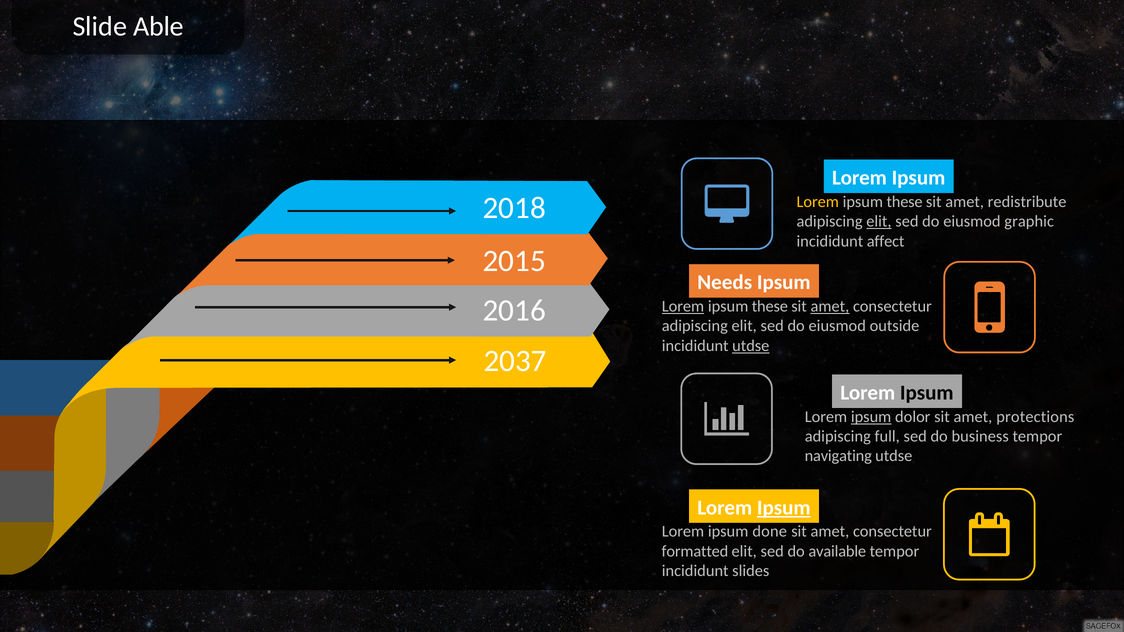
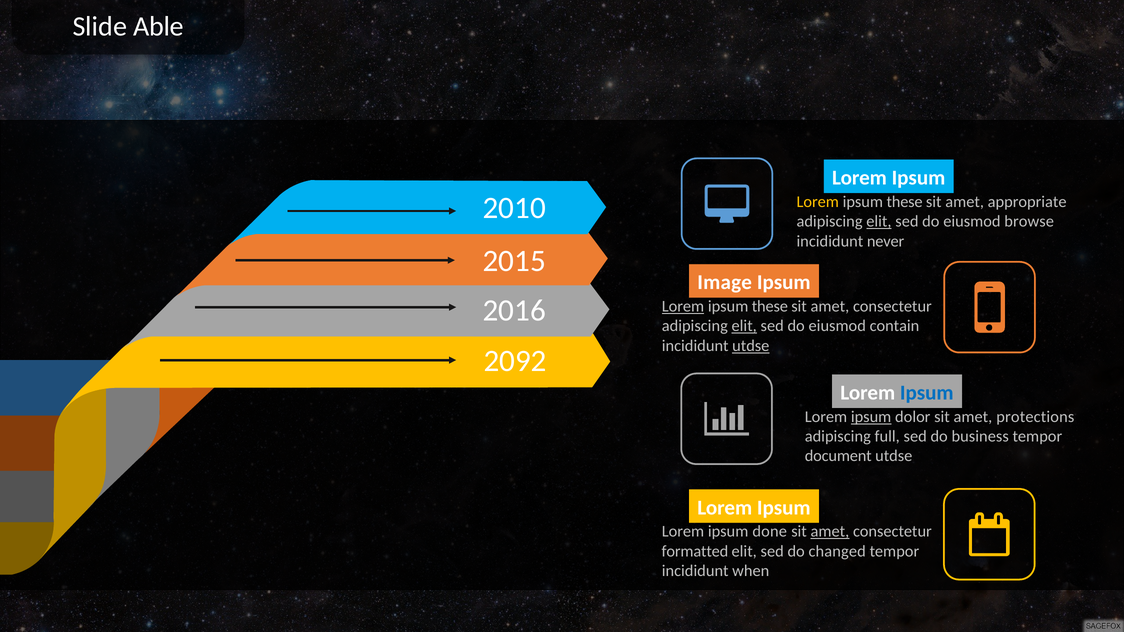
redistribute: redistribute -> appropriate (1027, 202)
2018: 2018 -> 2010 (514, 208)
graphic: graphic -> browse (1029, 222)
affect: affect -> never (886, 241)
Needs: Needs -> Image (725, 283)
amet underline: present -> none (830, 307)
elit underline: none -> present (744, 326)
outside: outside -> contain (894, 326)
2037: 2037 -> 2092 (515, 361)
Ipsum colour: black -> blue (927, 393)
navigating: navigating -> document (838, 456)
Ipsum underline: present -> none (784, 508)
amet underline: none -> present (830, 532)
available: available -> changed (837, 551)
slides: slides -> when (751, 571)
